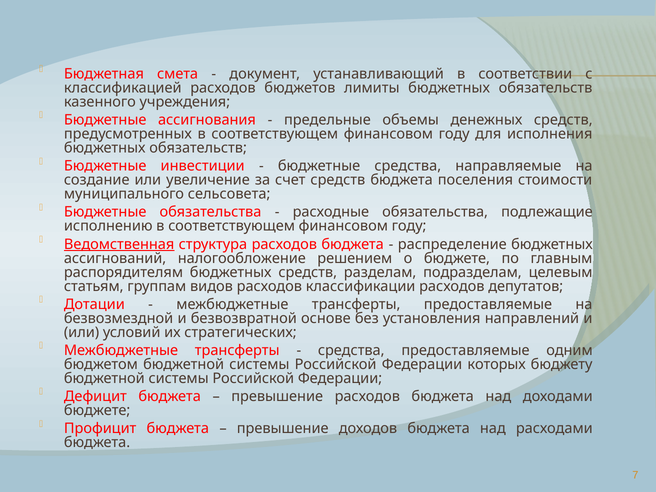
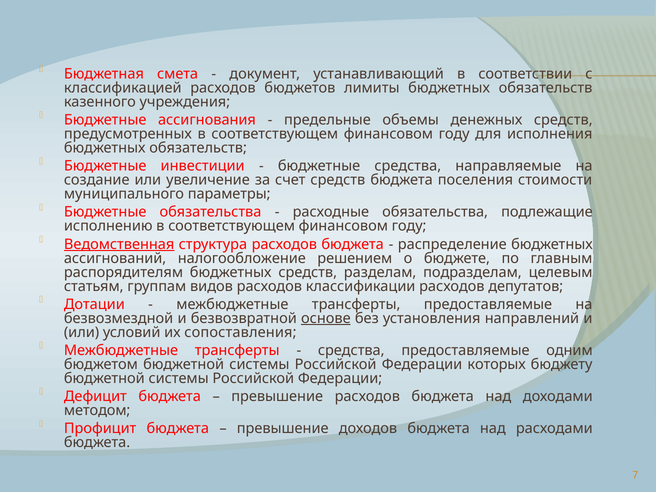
сельсовета: сельсовета -> параметры (229, 194)
основе underline: none -> present (326, 318)
стратегических: стратегических -> сопоставления (240, 332)
бюджете: бюджете -> методом (97, 410)
